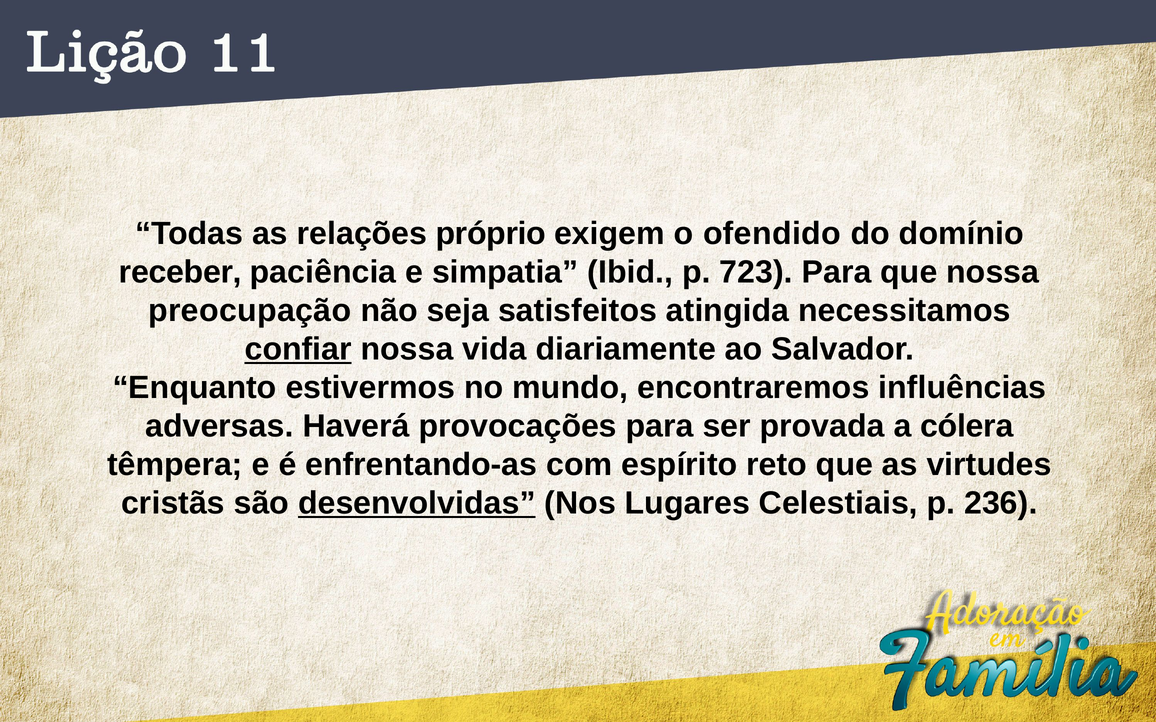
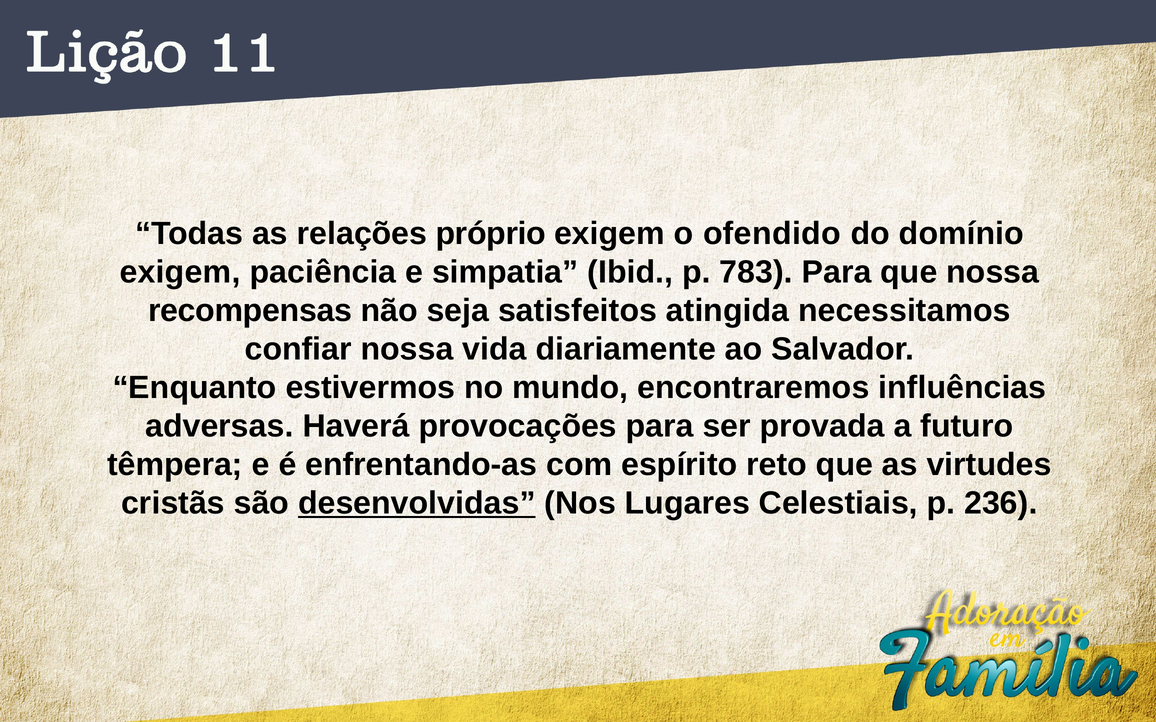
receber: receber -> exigem (180, 272)
723: 723 -> 783 (756, 272)
preocupação: preocupação -> recompensas (250, 311)
confiar underline: present -> none (298, 349)
cólera: cólera -> futuro (967, 426)
